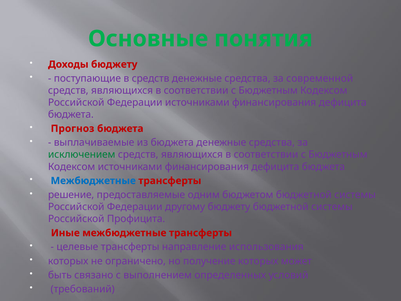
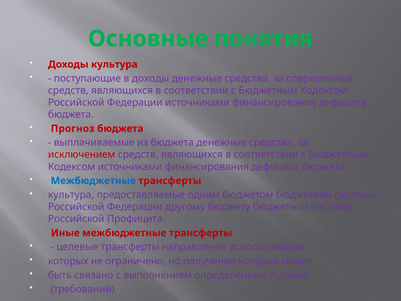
Доходы бюджету: бюджету -> культура (114, 64)
в средств: средств -> доходы (150, 78)
исключением colour: green -> red (82, 155)
решение: решение -> культура (71, 195)
